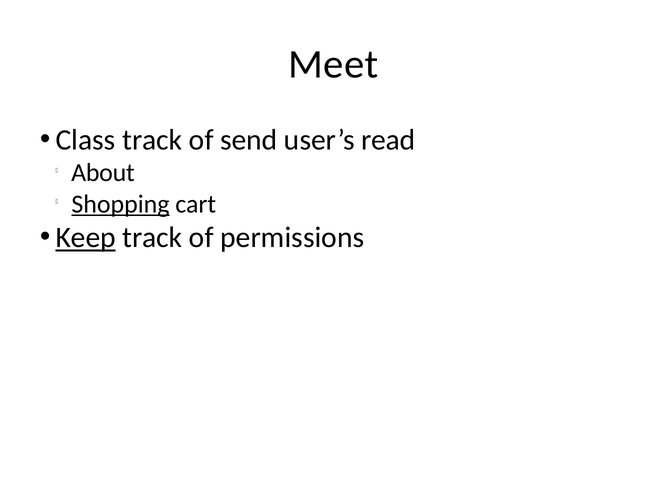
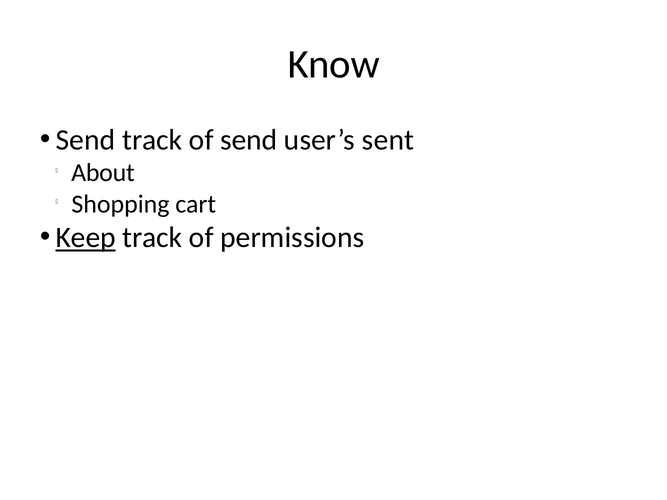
Meet: Meet -> Know (334, 65)
Class: Class -> Send (86, 140)
read: read -> sent (388, 140)
Shopping underline: present -> none (120, 204)
